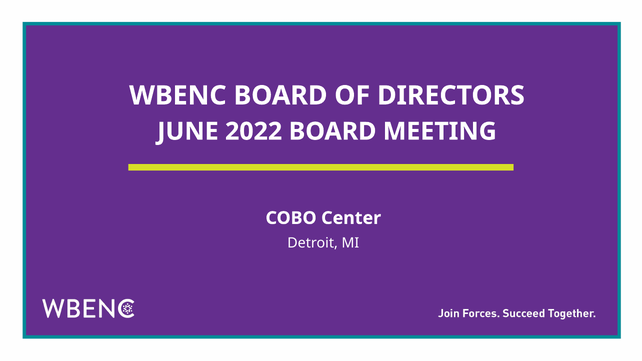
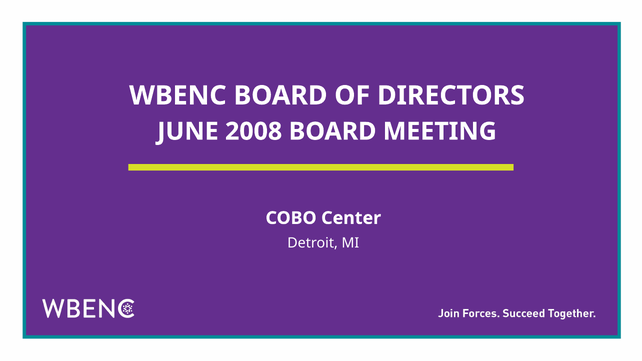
2022: 2022 -> 2008 (254, 132)
